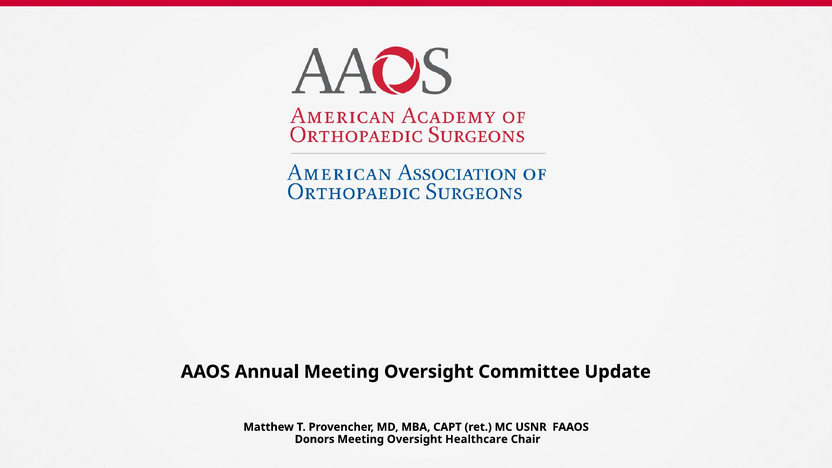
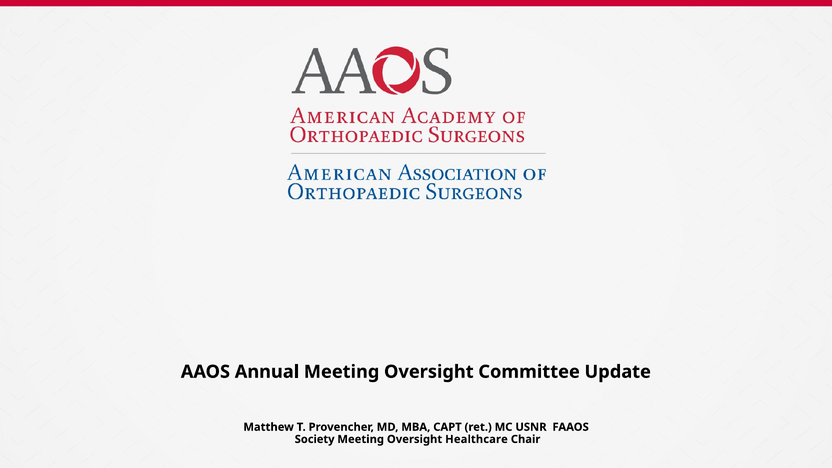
Donors: Donors -> Society (315, 439)
